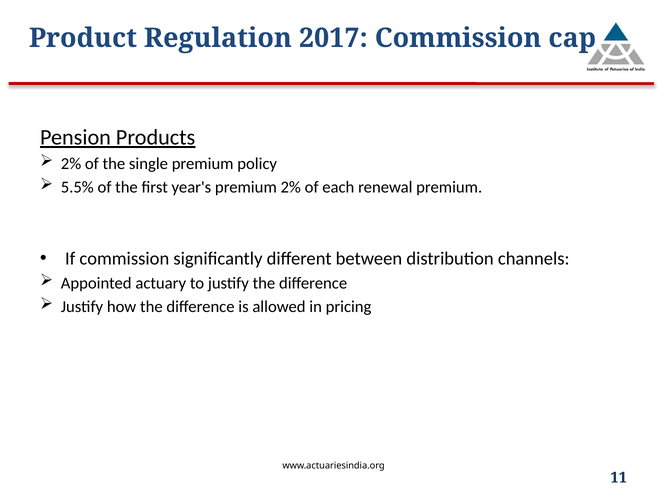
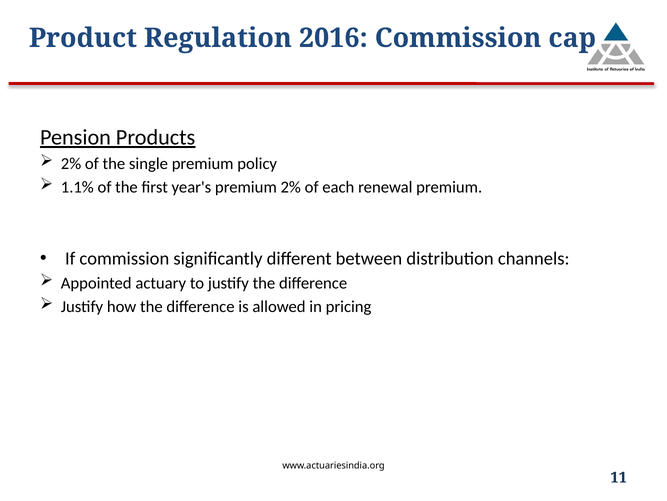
2017: 2017 -> 2016 (333, 38)
5.5%: 5.5% -> 1.1% (77, 187)
